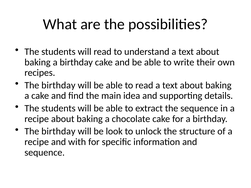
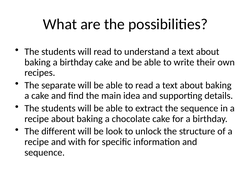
birthday: birthday -> separate (58, 85)
birthday: birthday -> different (58, 132)
